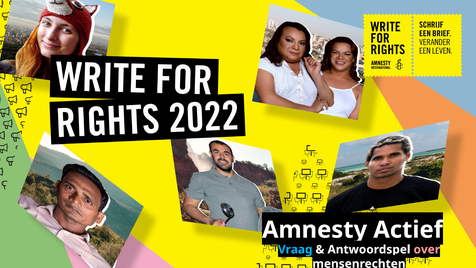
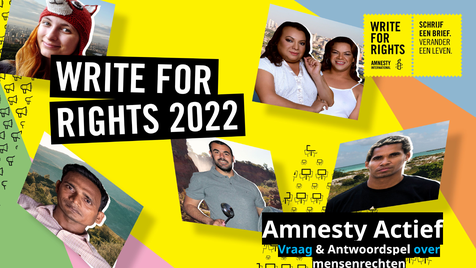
over colour: pink -> light blue (427, 249)
